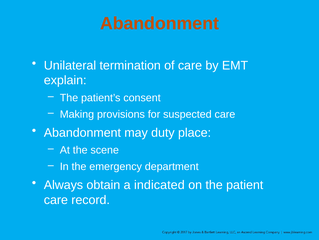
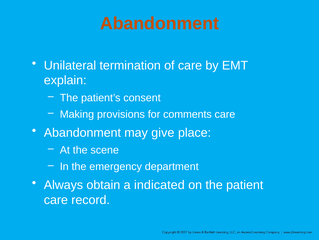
suspected: suspected -> comments (187, 114)
duty: duty -> give (163, 132)
